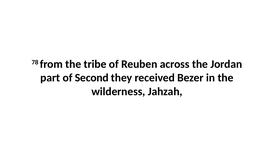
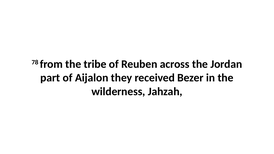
Second: Second -> Aijalon (92, 78)
